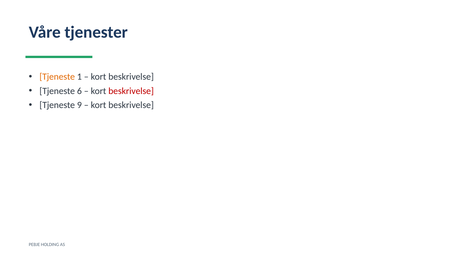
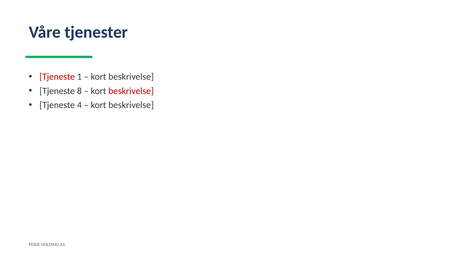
Tjeneste colour: orange -> red (57, 77)
6: 6 -> 8 (79, 91)
9: 9 -> 4 (79, 105)
